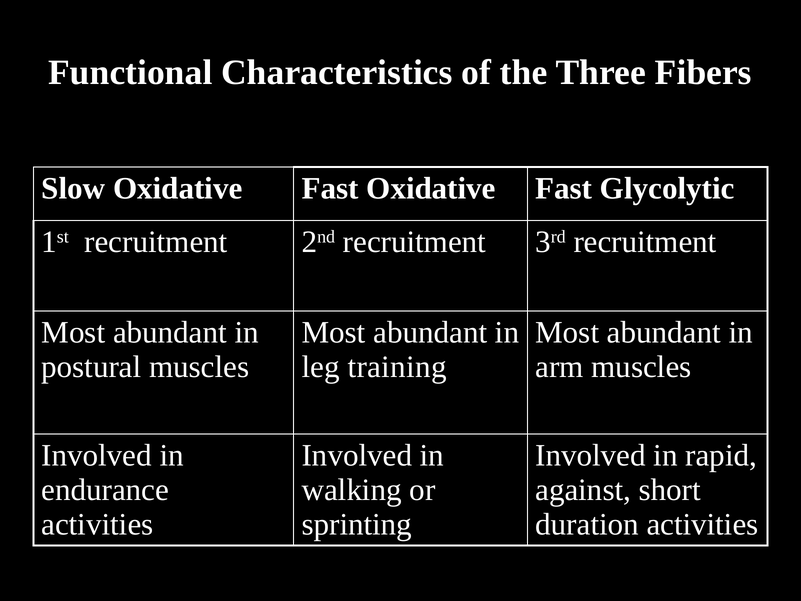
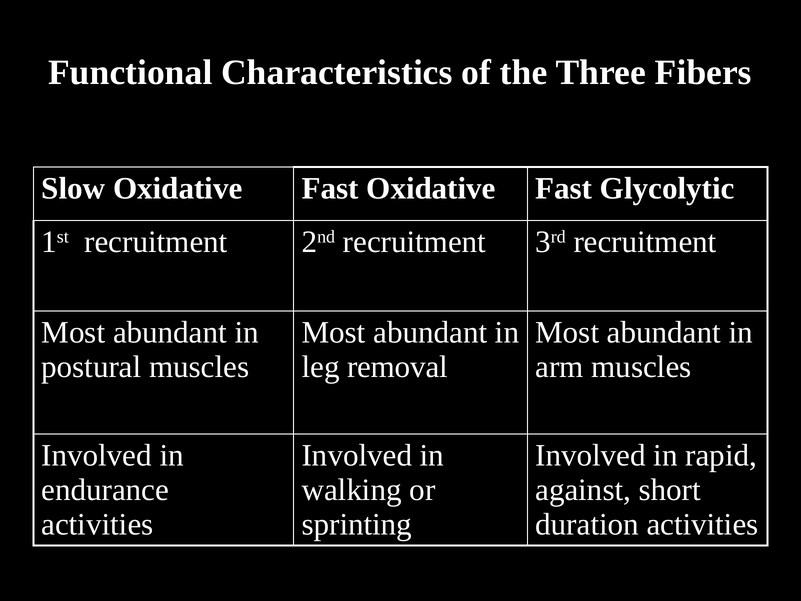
training: training -> removal (398, 367)
